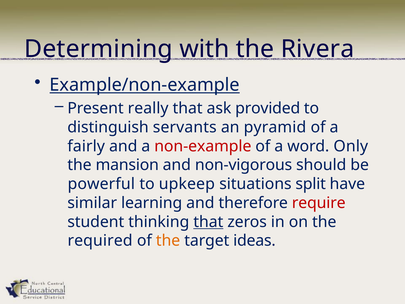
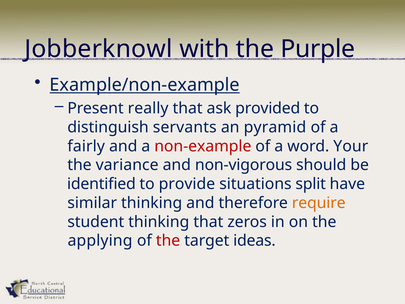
Determining: Determining -> Jobberknowl (99, 49)
Rivera: Rivera -> Purple (318, 49)
Only: Only -> Your (351, 146)
mansion: mansion -> variance (127, 165)
powerful: powerful -> identified (101, 184)
upkeep: upkeep -> provide (187, 184)
similar learning: learning -> thinking (152, 203)
require colour: red -> orange (319, 203)
that underline: present -> none (208, 222)
required: required -> applying (100, 241)
the colour: orange -> red (168, 241)
